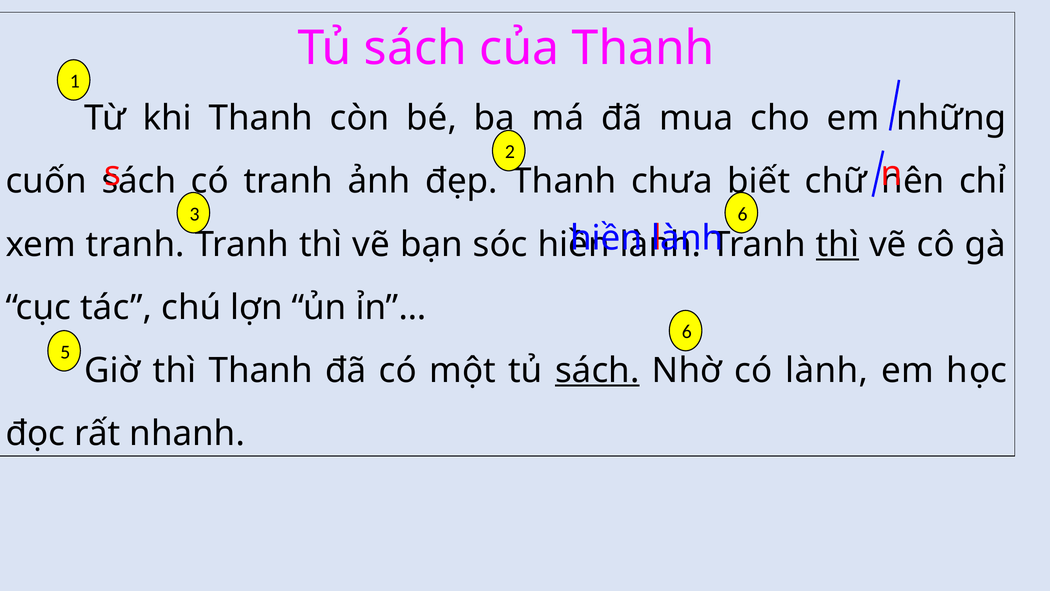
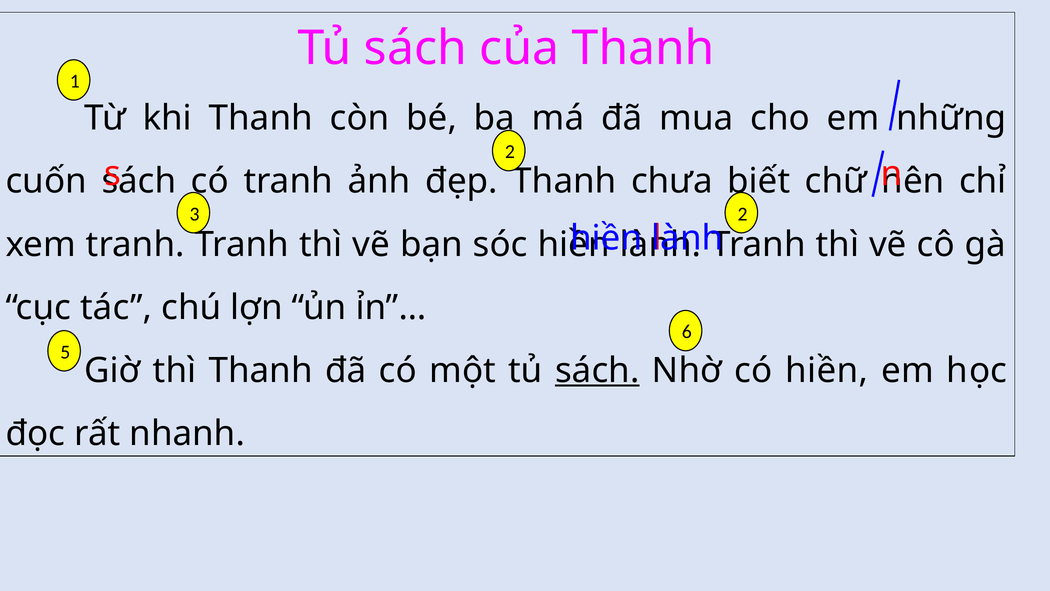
3 6: 6 -> 2 (743, 214)
thì underline: present -> none (837, 244)
có lành: lành -> hiền (827, 370)
